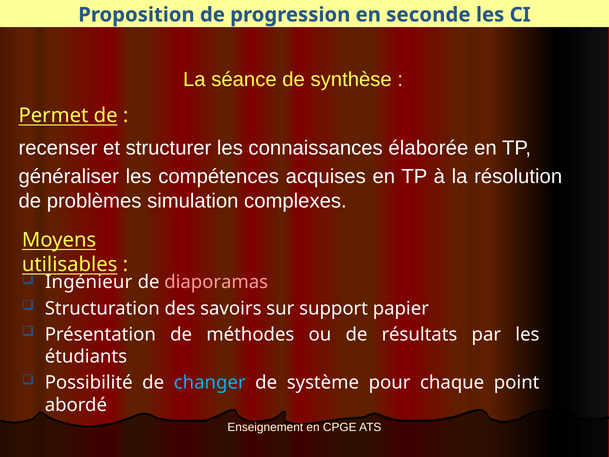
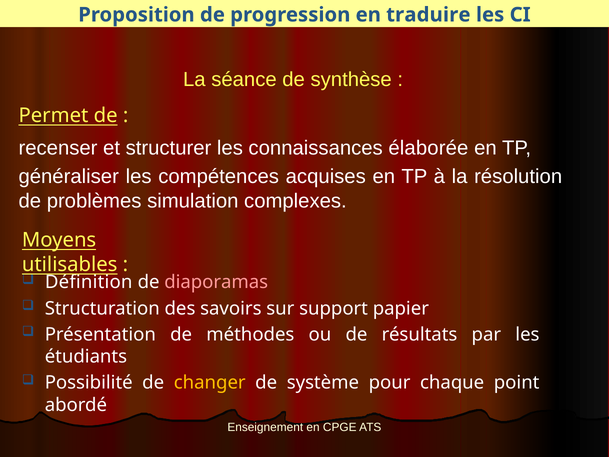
seconde: seconde -> traduire (428, 15)
Ingénieur: Ingénieur -> Définition (89, 282)
changer colour: light blue -> yellow (210, 383)
